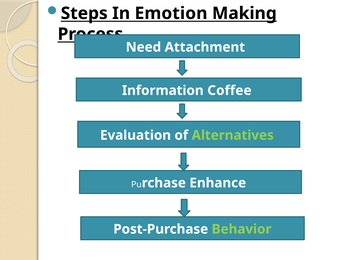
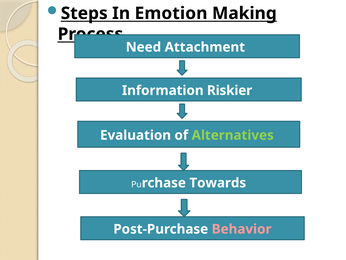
Coffee: Coffee -> Riskier (230, 90)
Enhance: Enhance -> Towards (218, 183)
Behavior colour: light green -> pink (242, 229)
